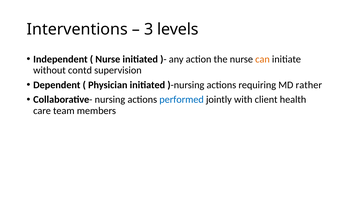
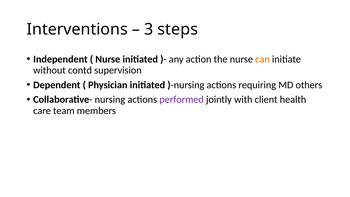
levels: levels -> steps (178, 29)
rather: rather -> others (309, 85)
performed colour: blue -> purple (182, 100)
